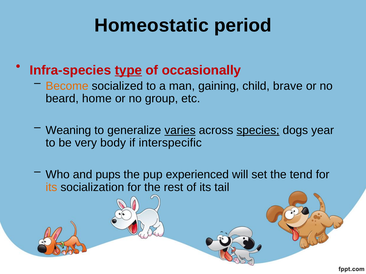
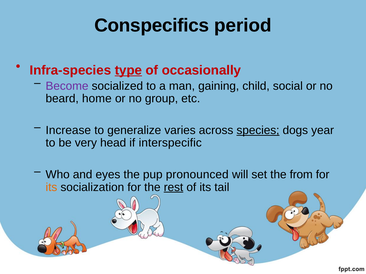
Homeostatic: Homeostatic -> Conspecifics (152, 25)
Become colour: orange -> purple (67, 86)
brave: brave -> social (288, 86)
Weaning: Weaning -> Increase (68, 131)
varies underline: present -> none (180, 131)
body: body -> head (113, 143)
pups: pups -> eyes (108, 175)
experienced: experienced -> pronounced (197, 175)
tend: tend -> from (301, 175)
rest underline: none -> present (173, 188)
